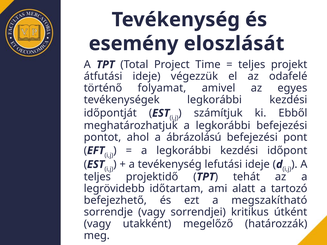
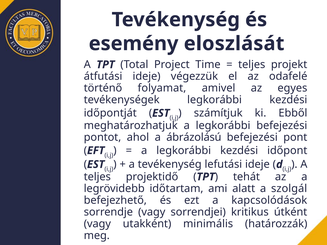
tartozó: tartozó -> szolgál (289, 189)
megszakítható: megszakítható -> kapcsolódások (269, 200)
megelőző: megelőző -> minimális (208, 224)
